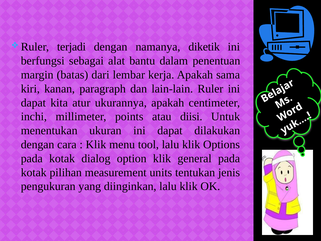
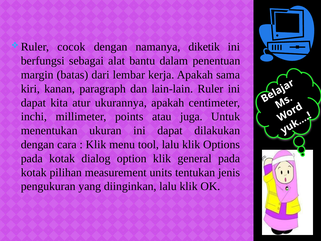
terjadi: terjadi -> cocok (71, 47)
diisi: diisi -> juga (191, 117)
